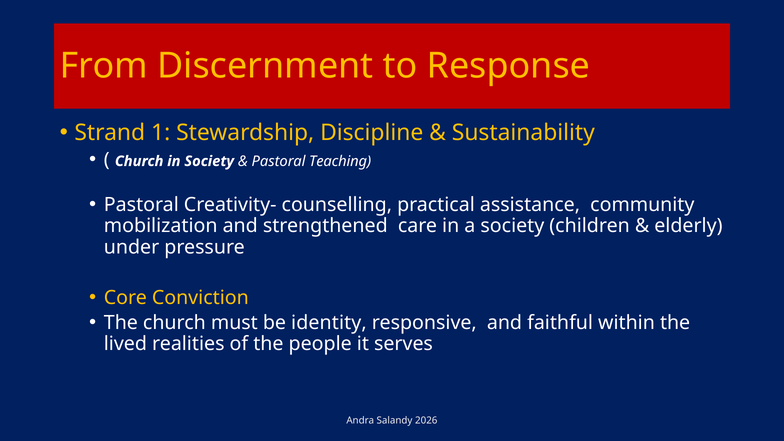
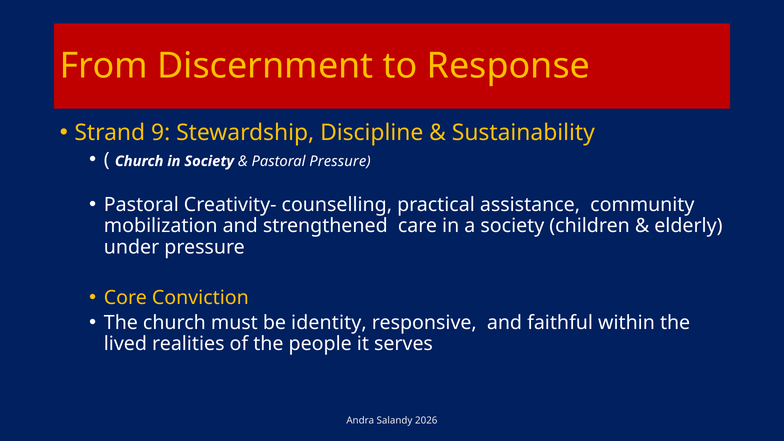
1: 1 -> 9 (161, 133)
Pastoral Teaching: Teaching -> Pressure (340, 161)
